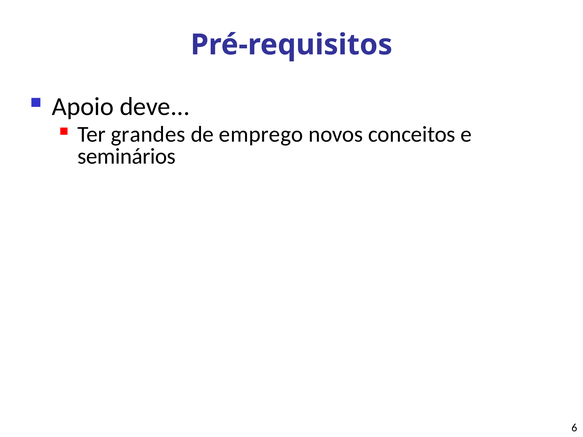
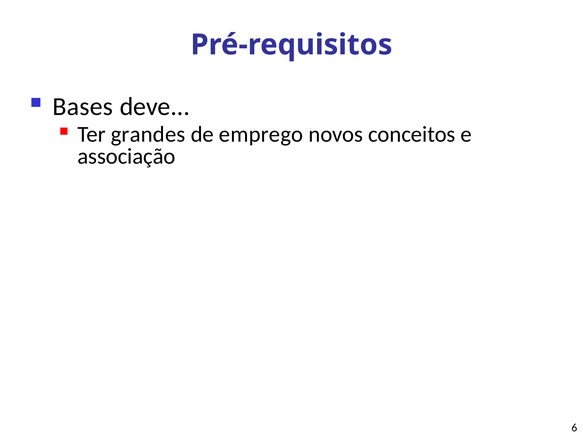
Apoio: Apoio -> Bases (83, 107)
seminários: seminários -> associação (127, 156)
